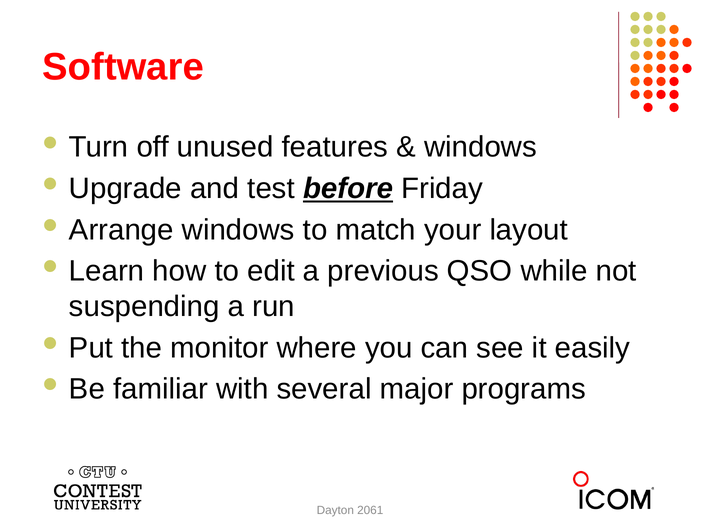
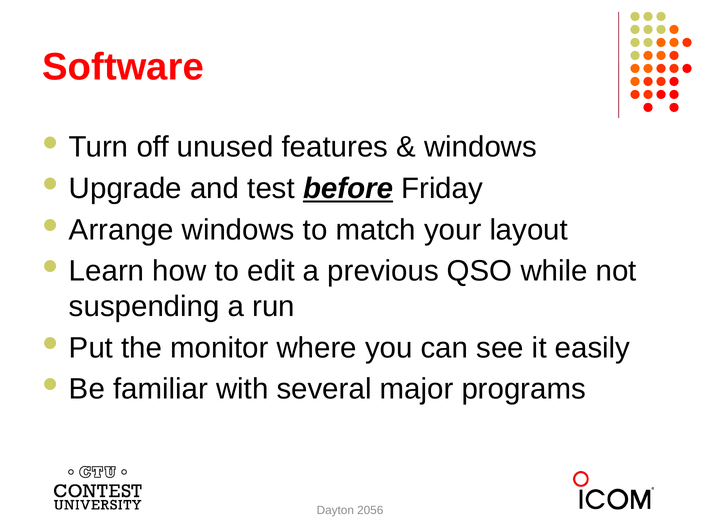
2061: 2061 -> 2056 (370, 510)
